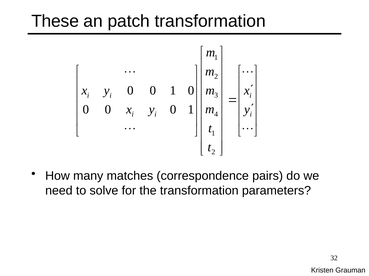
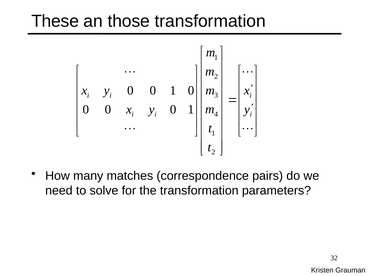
patch: patch -> those (129, 21)
